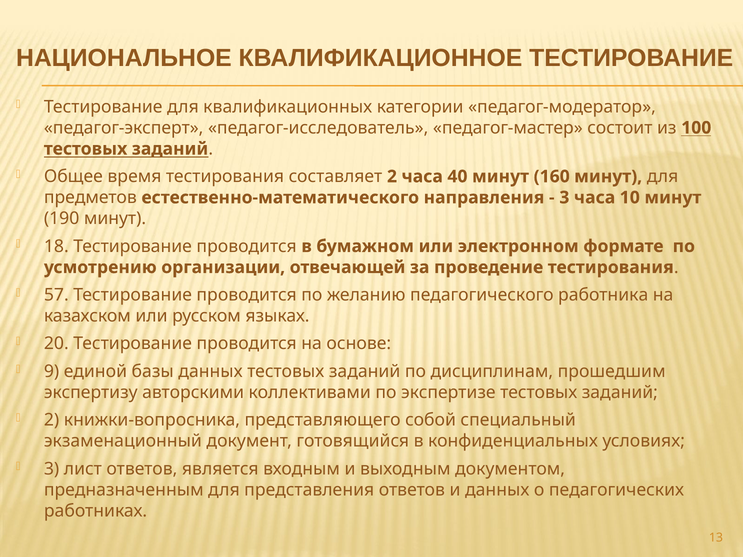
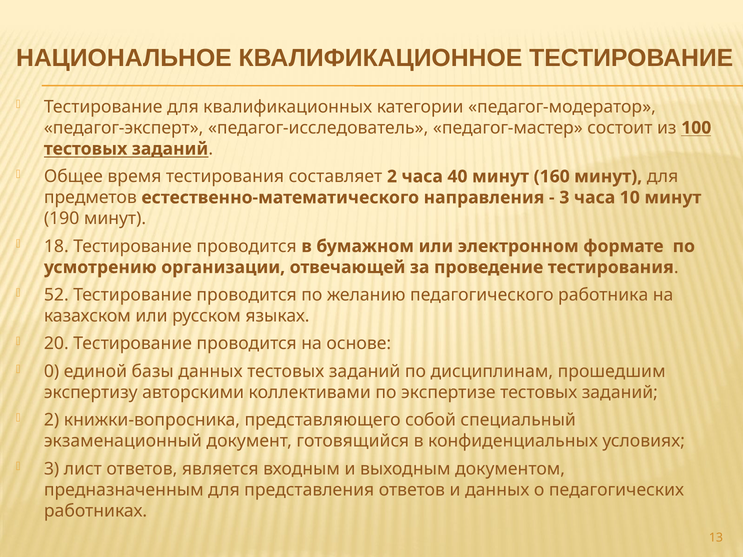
57: 57 -> 52 (56, 295)
9: 9 -> 0 (52, 372)
